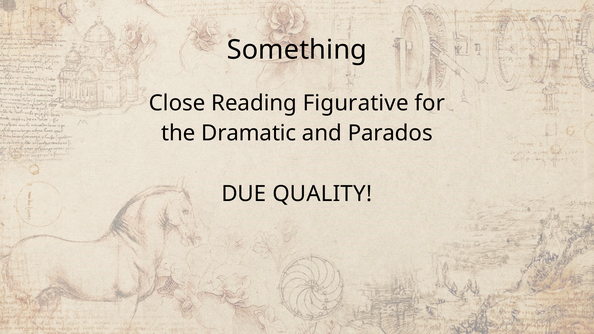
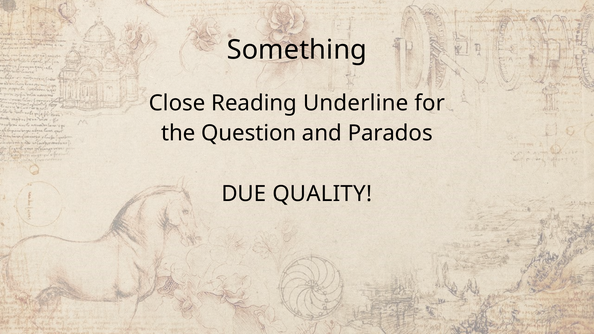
Figurative: Figurative -> Underline (356, 103)
Dramatic: Dramatic -> Question (249, 133)
